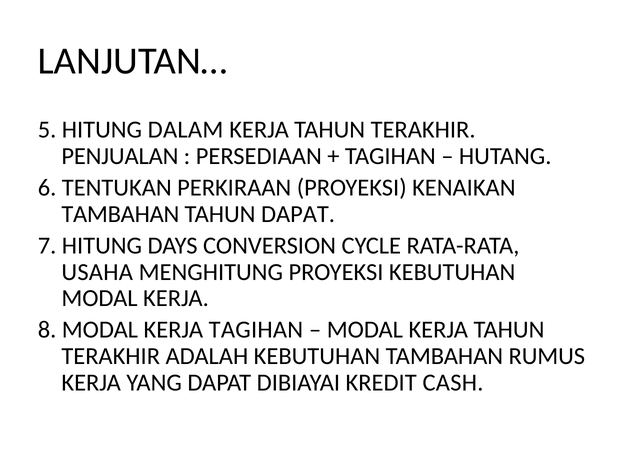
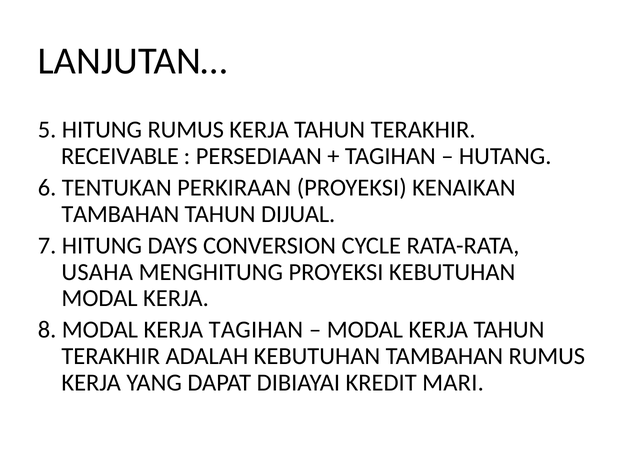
HITUNG DALAM: DALAM -> RUMUS (186, 130)
PENJUALAN: PENJUALAN -> RECEIVABLE (120, 156)
TAHUN DAPAT: DAPAT -> DIJUAL (298, 214)
CASH: CASH -> MARI (453, 383)
